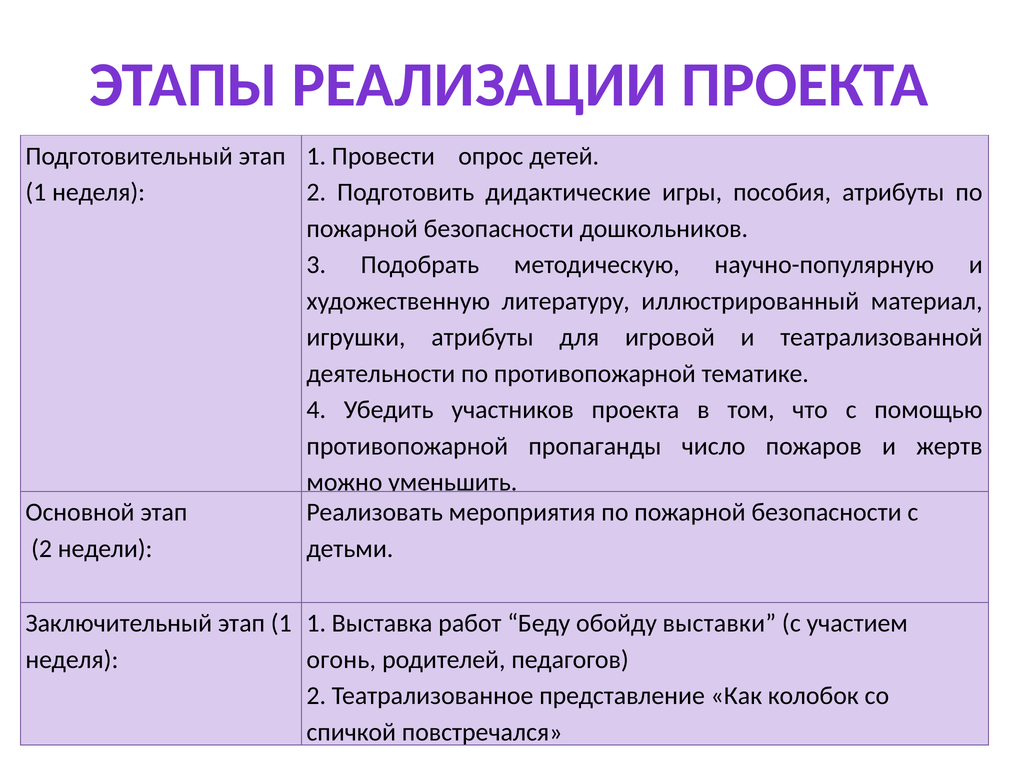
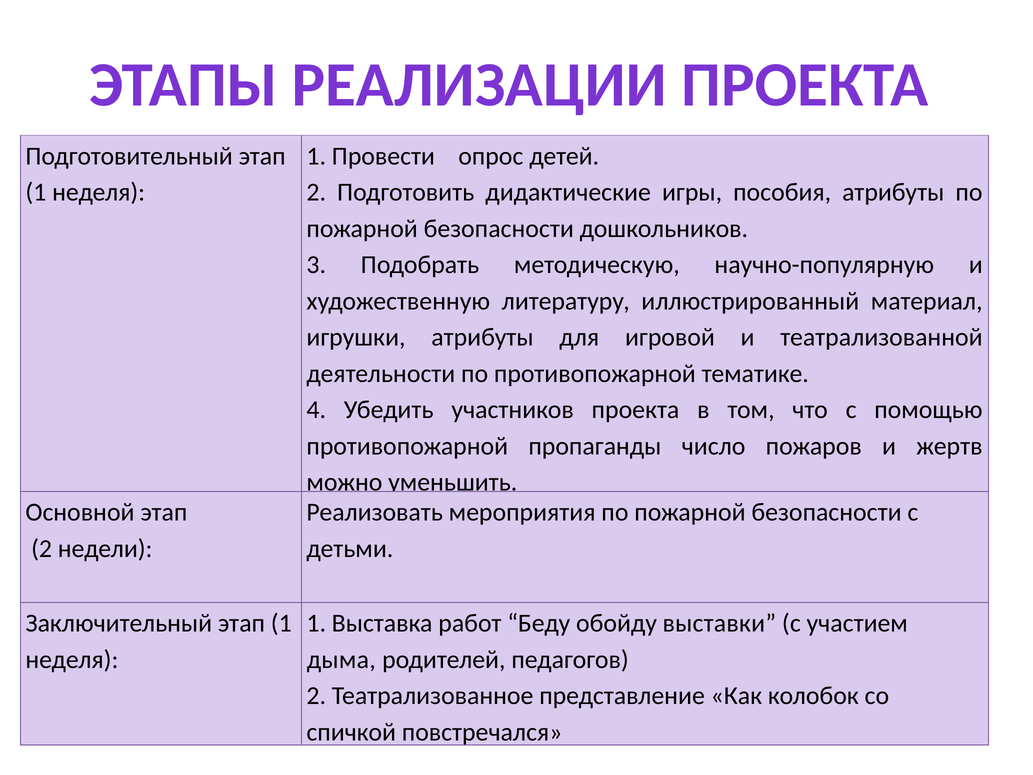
огонь: огонь -> дыма (341, 659)
